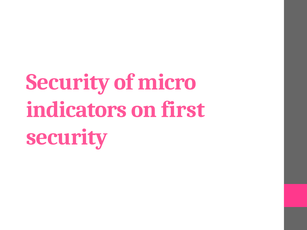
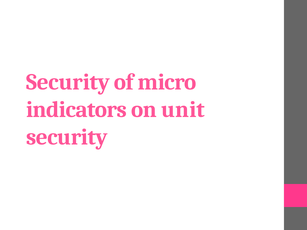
first: first -> unit (183, 110)
